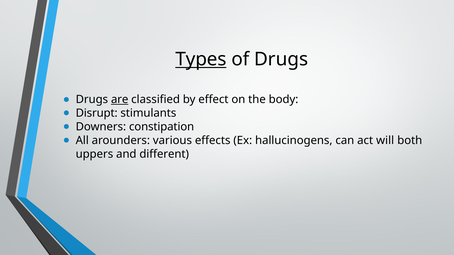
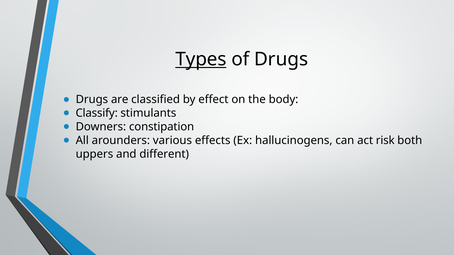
are underline: present -> none (120, 100)
Disrupt: Disrupt -> Classify (97, 113)
will: will -> risk (385, 141)
